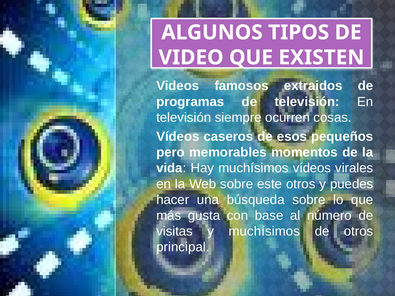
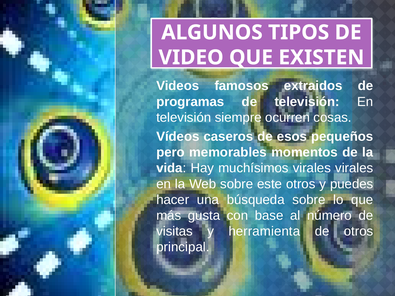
muchísimos vídeos: vídeos -> virales (312, 168)
y muchísimos: muchísimos -> herramienta (264, 231)
